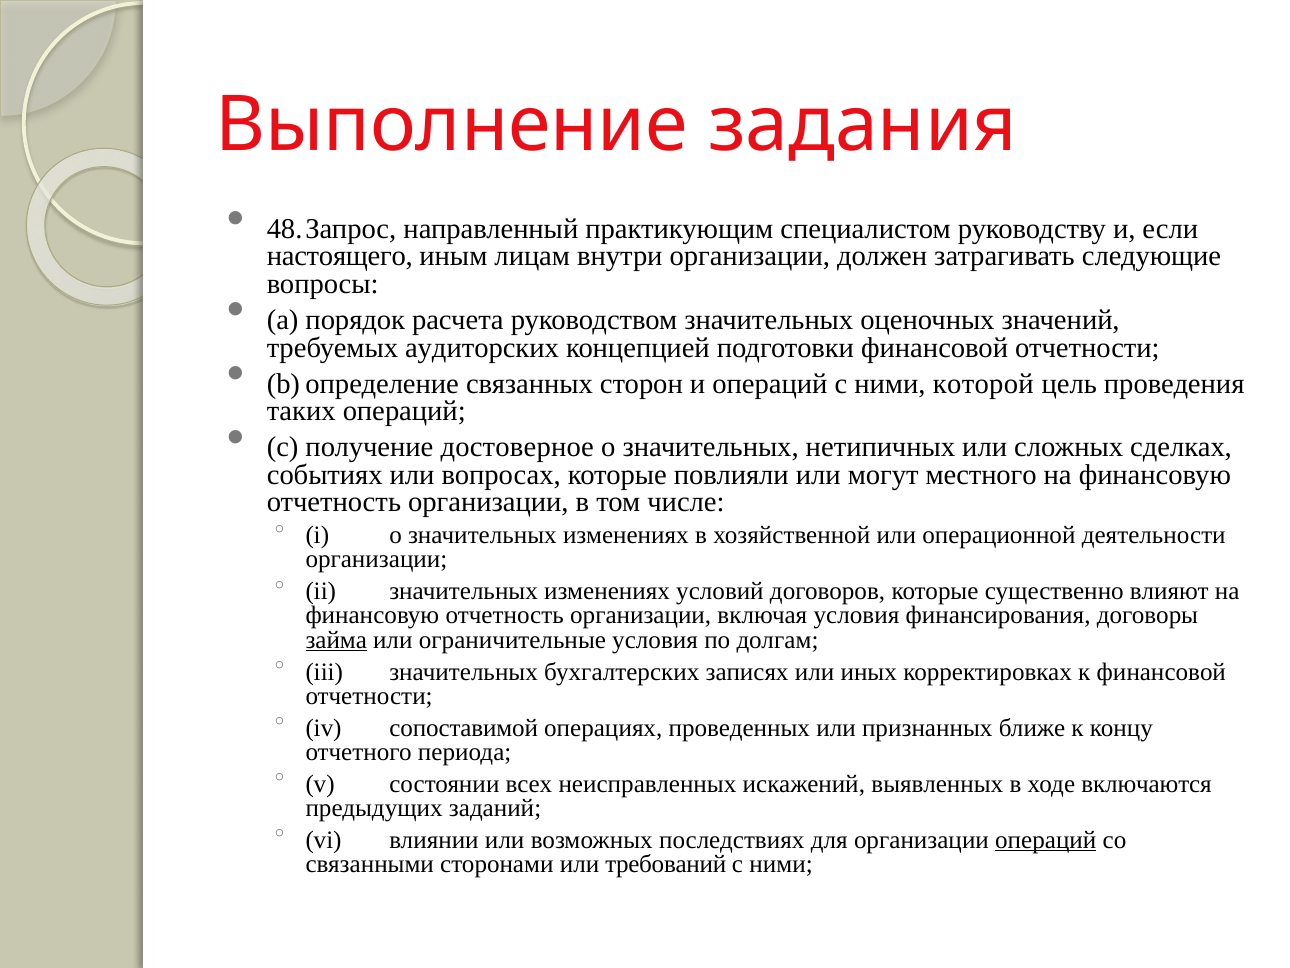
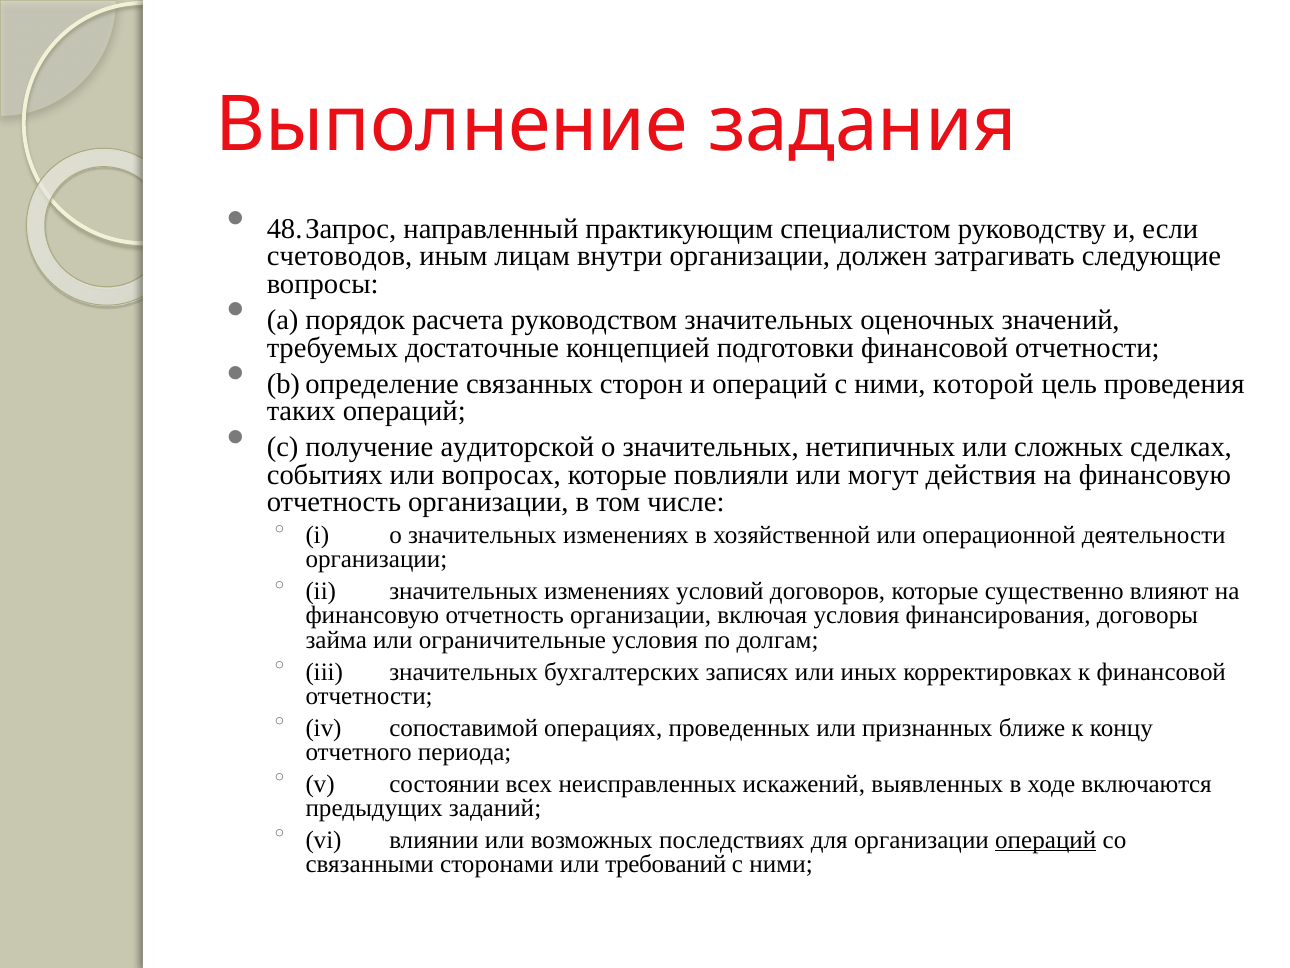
настоящего: настоящего -> счетоводов (340, 256)
аудиторских: аудиторских -> достаточные (482, 347)
достоверное: достоверное -> аудиторской (517, 447)
местного: местного -> действия (981, 475)
займа underline: present -> none (336, 639)
